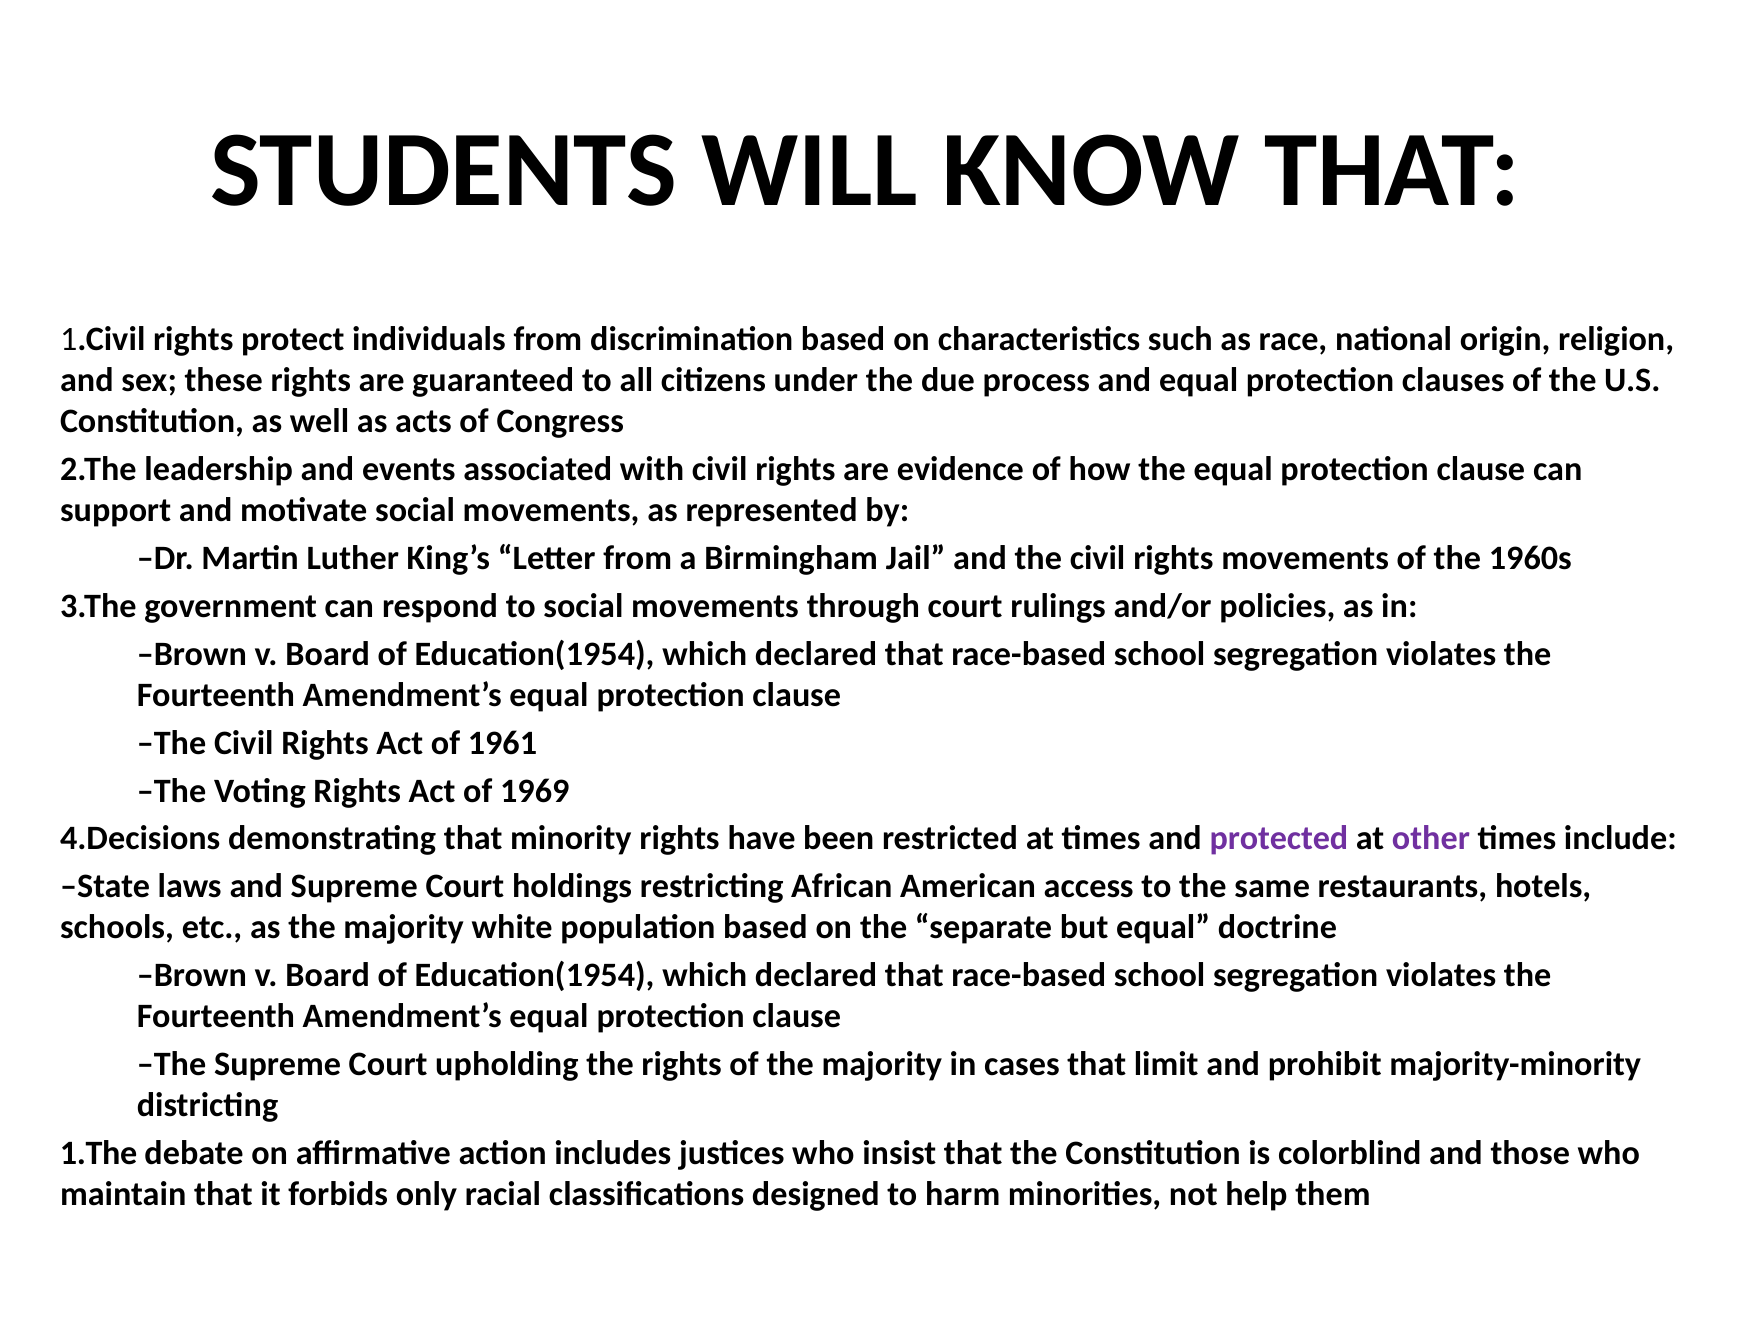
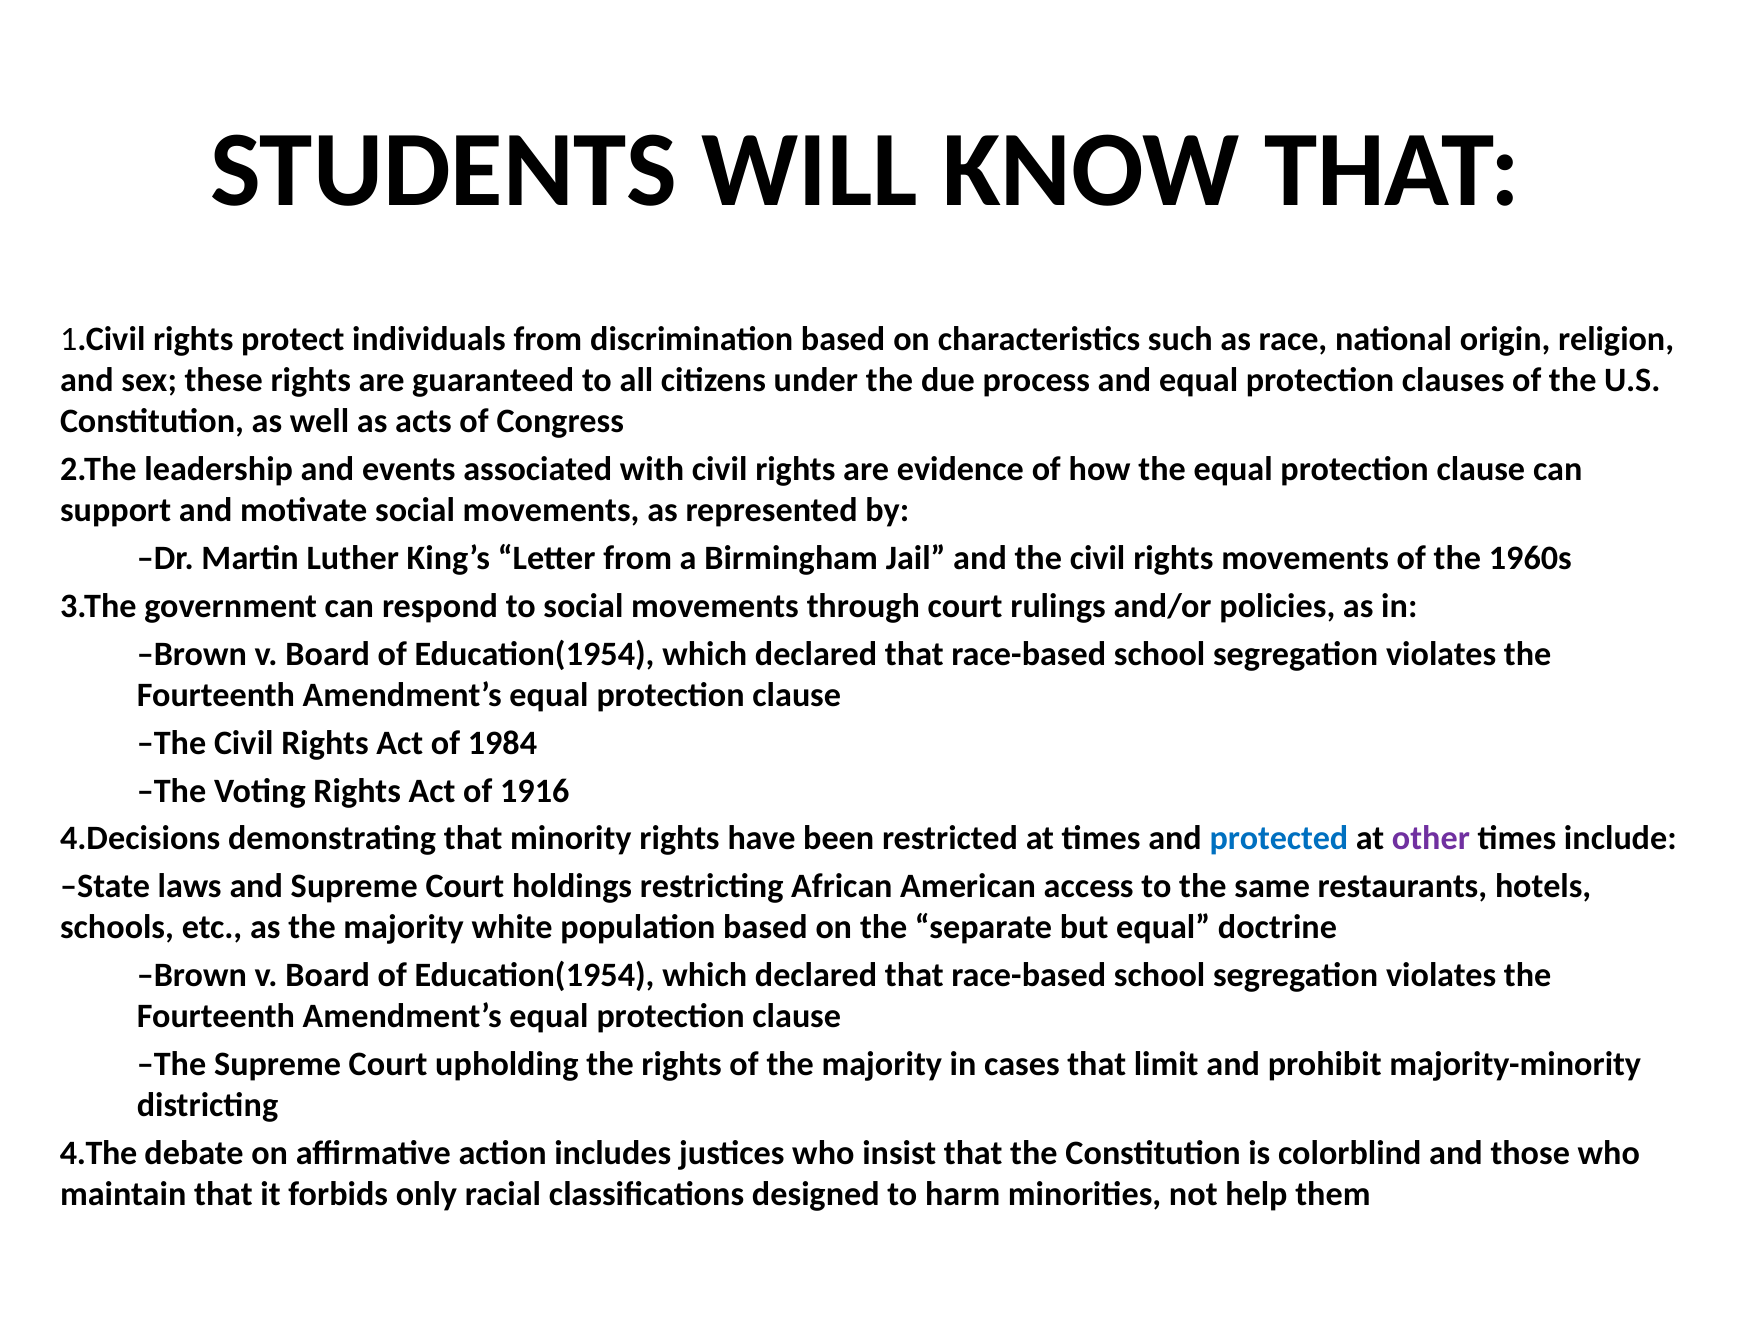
1961: 1961 -> 1984 (502, 743)
1969: 1969 -> 1916 (535, 791)
protected colour: purple -> blue (1279, 839)
1.The: 1.The -> 4.The (99, 1153)
